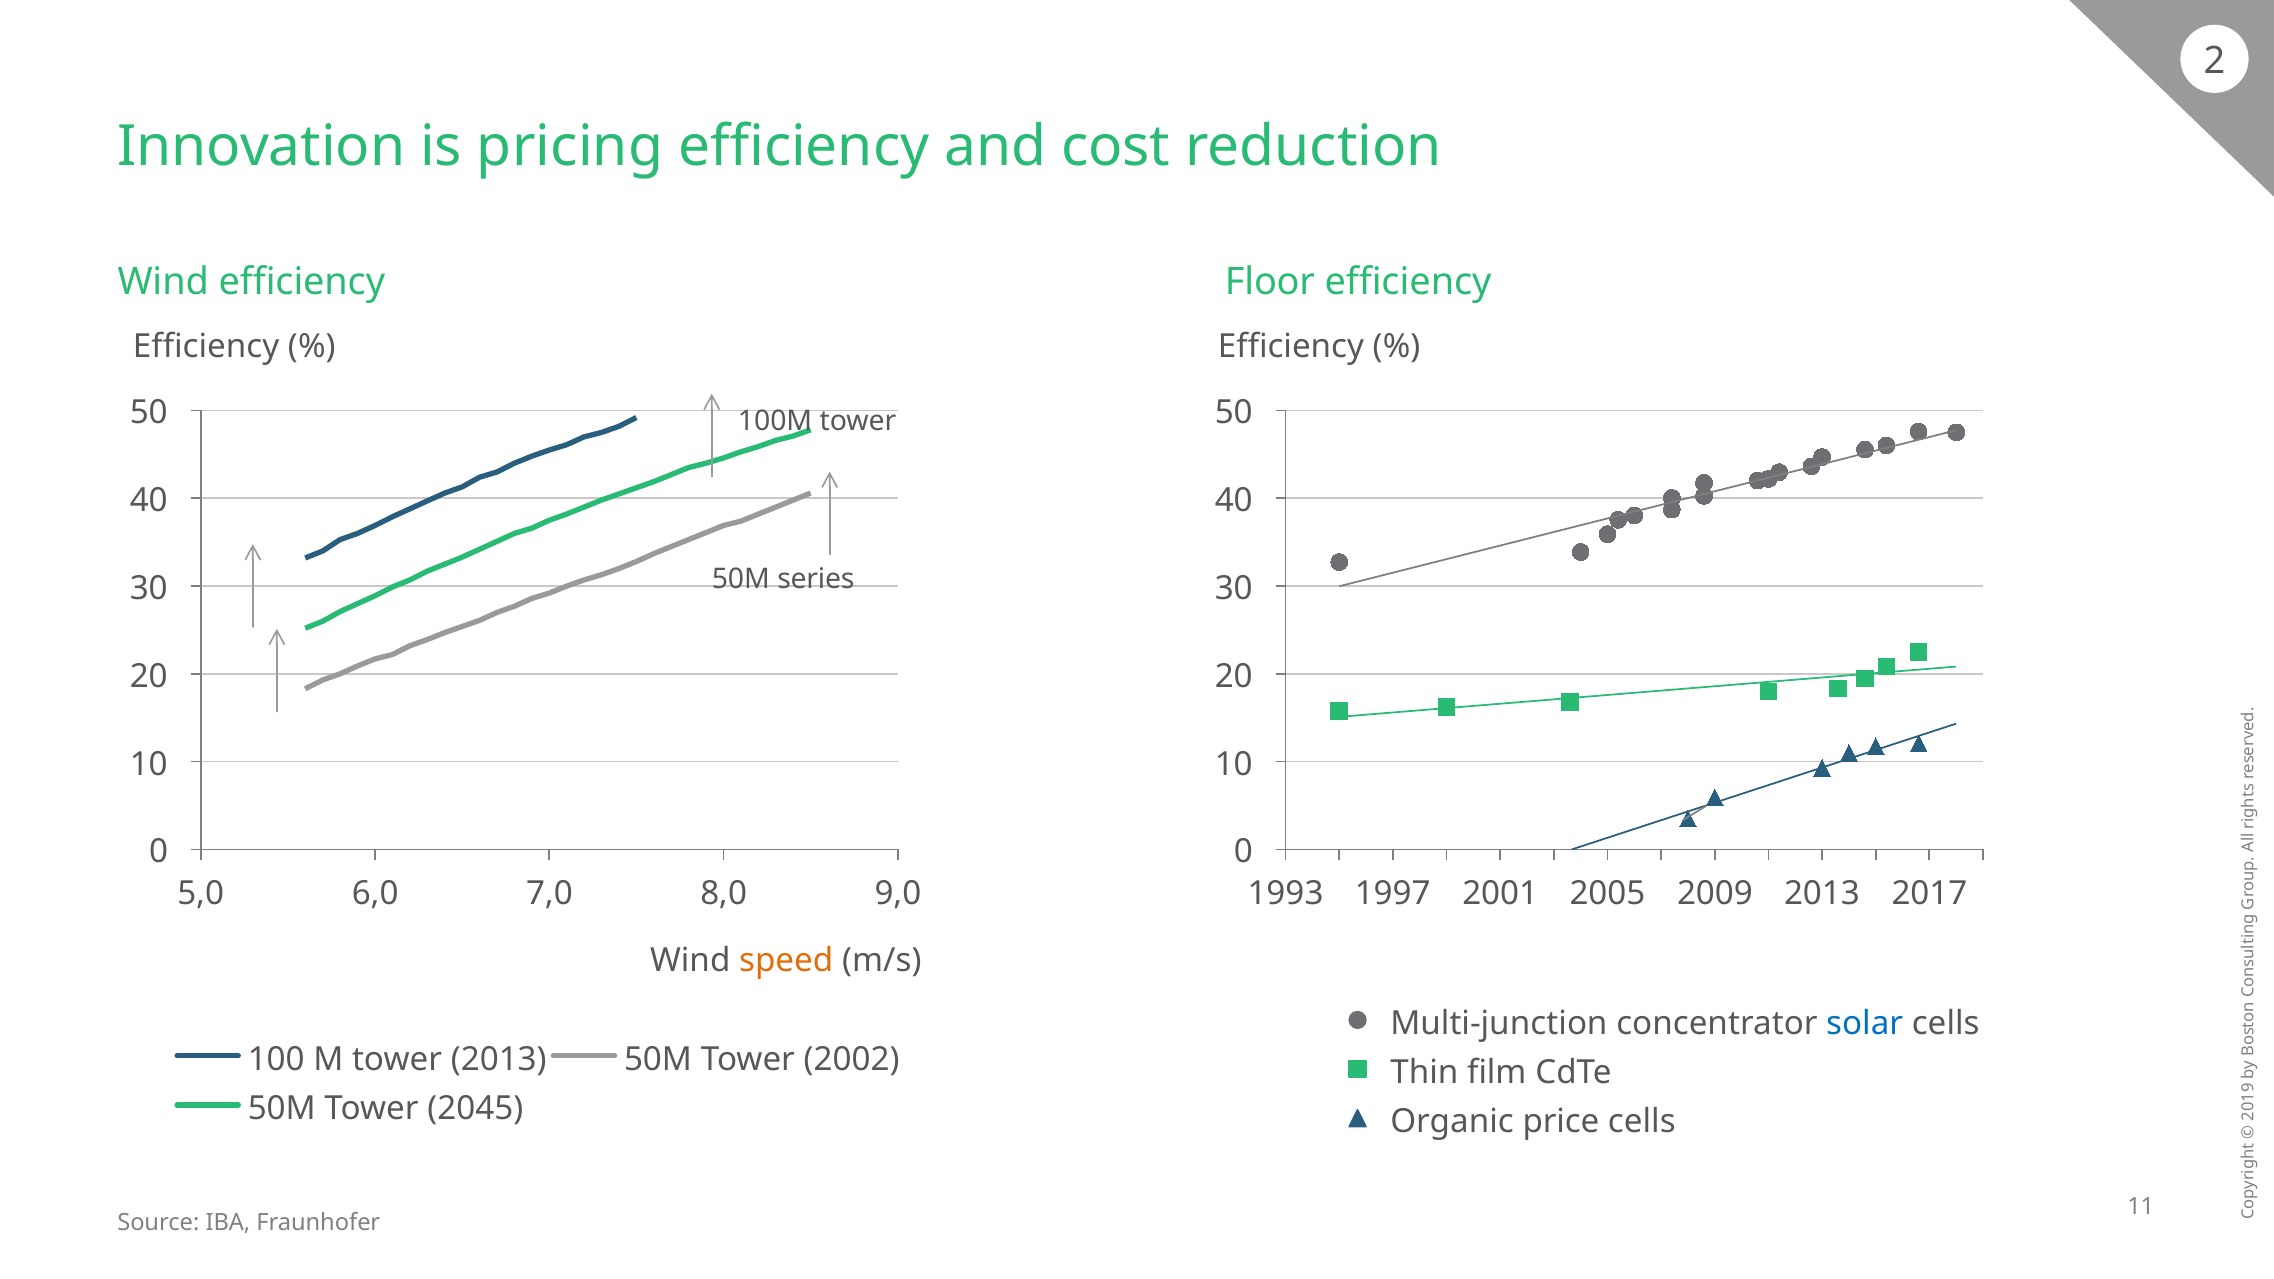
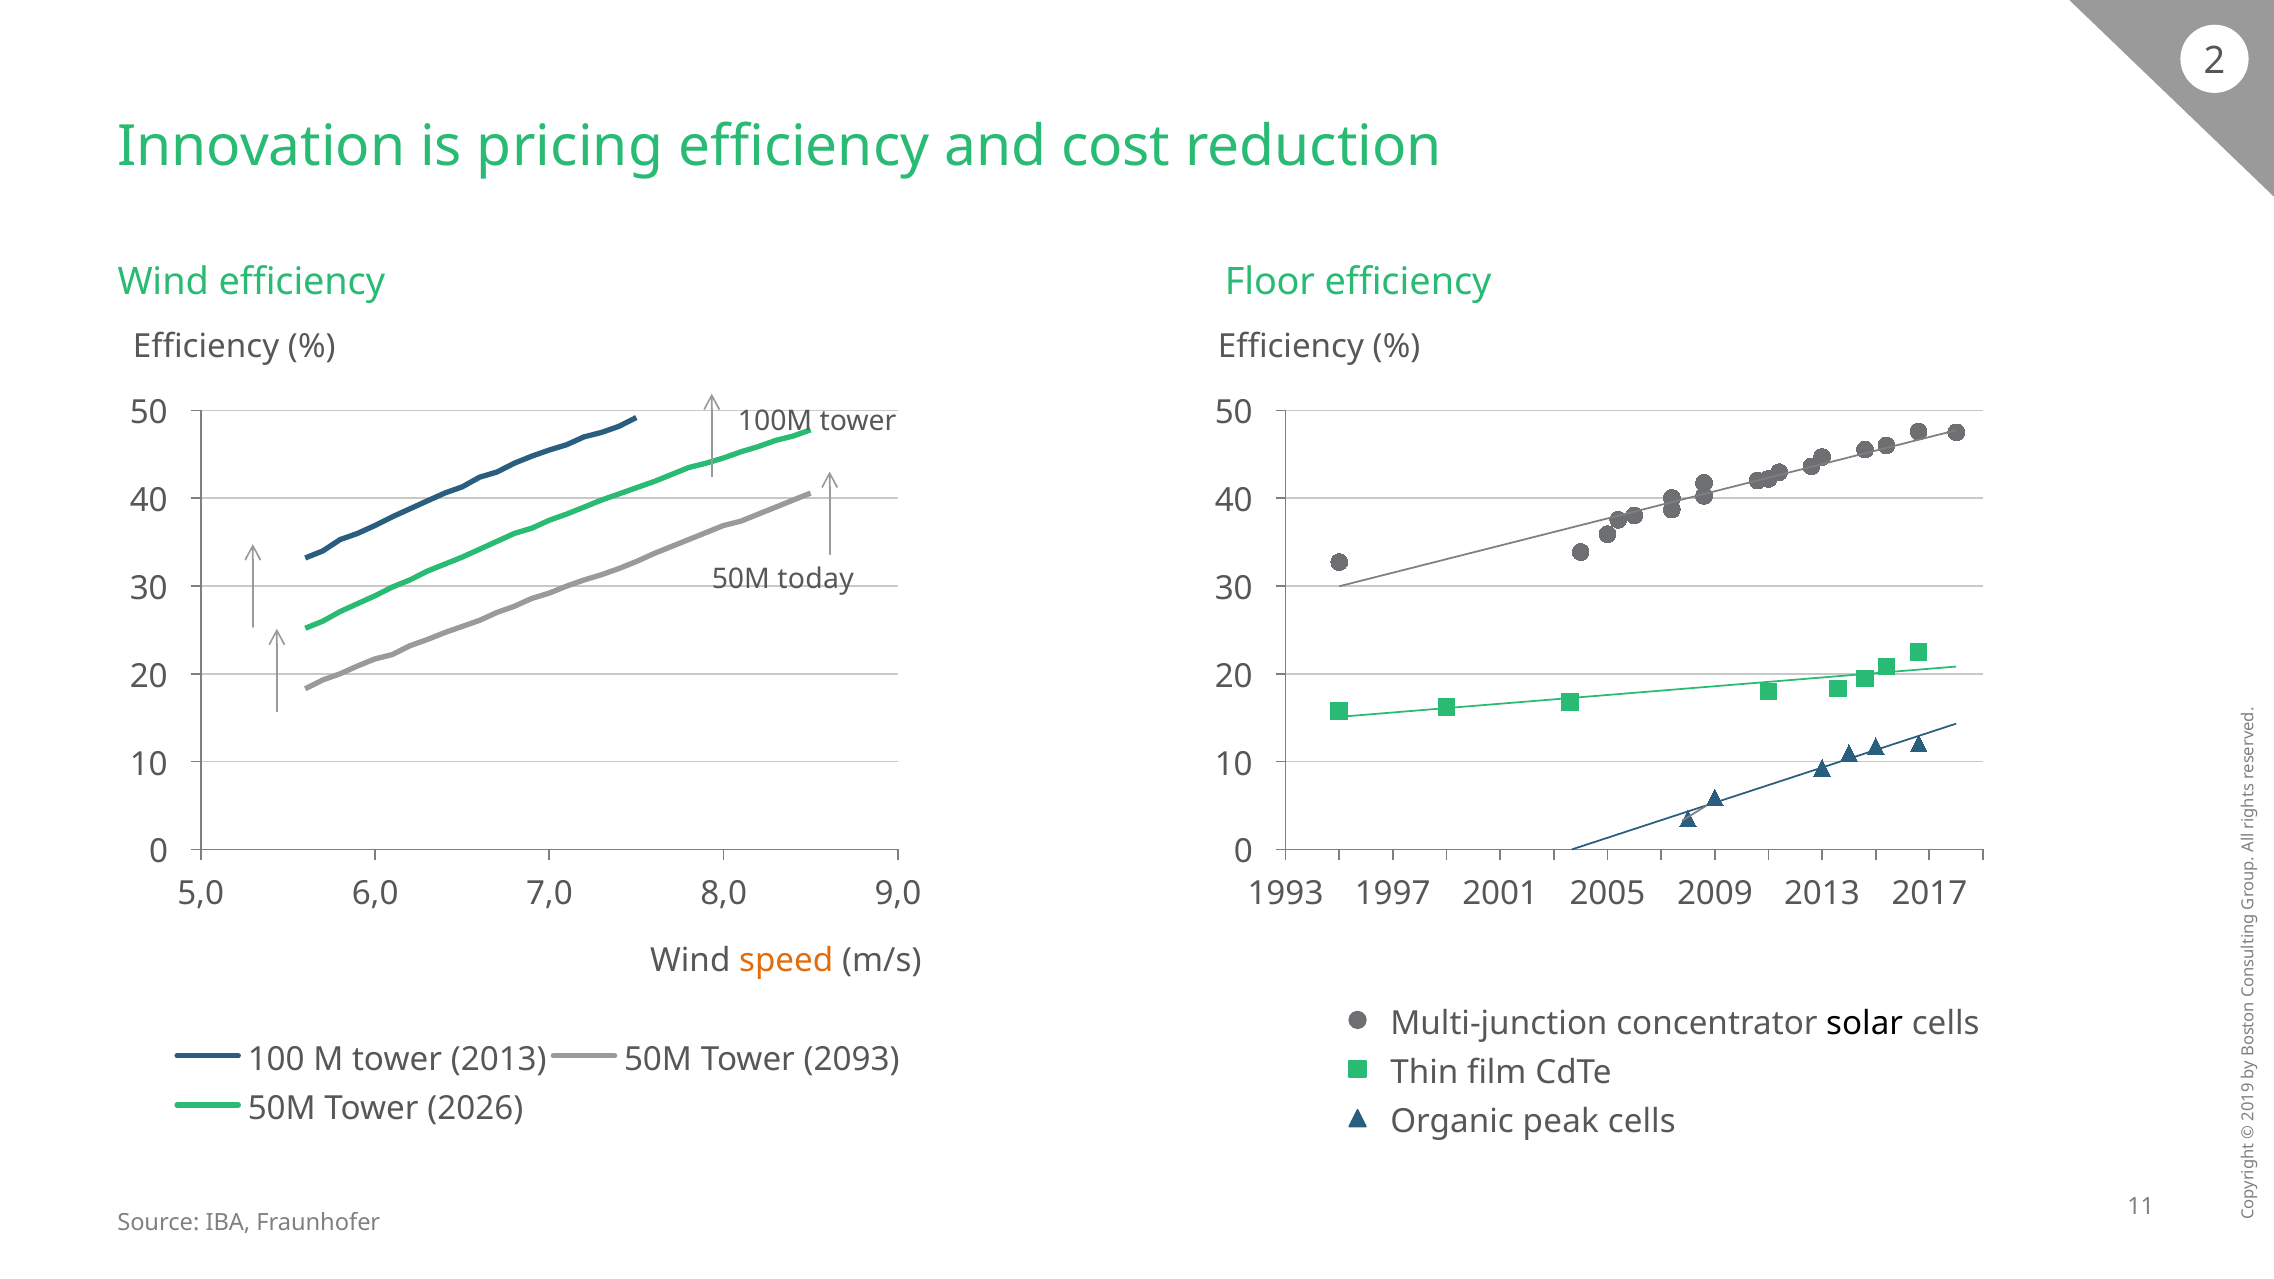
series: series -> today (816, 579)
solar colour: blue -> black (1865, 1024)
2002: 2002 -> 2093 (852, 1060)
2045: 2045 -> 2026 (475, 1109)
price: price -> peak (1561, 1122)
